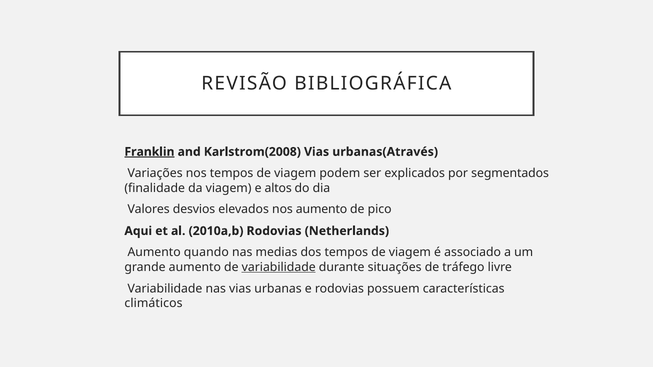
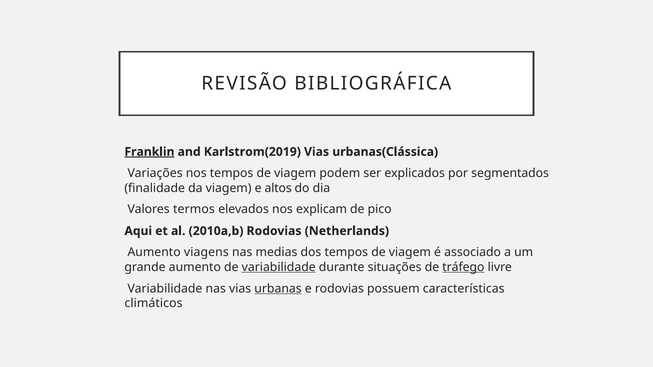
Karlstrom(2008: Karlstrom(2008 -> Karlstrom(2019 (252, 152)
urbanas(Através: urbanas(Através -> urbanas(Clássica (385, 152)
desvios: desvios -> termos (194, 210)
nos aumento: aumento -> explicam (322, 210)
quando: quando -> viagens (206, 253)
tráfego underline: none -> present (463, 267)
urbanas underline: none -> present (278, 289)
